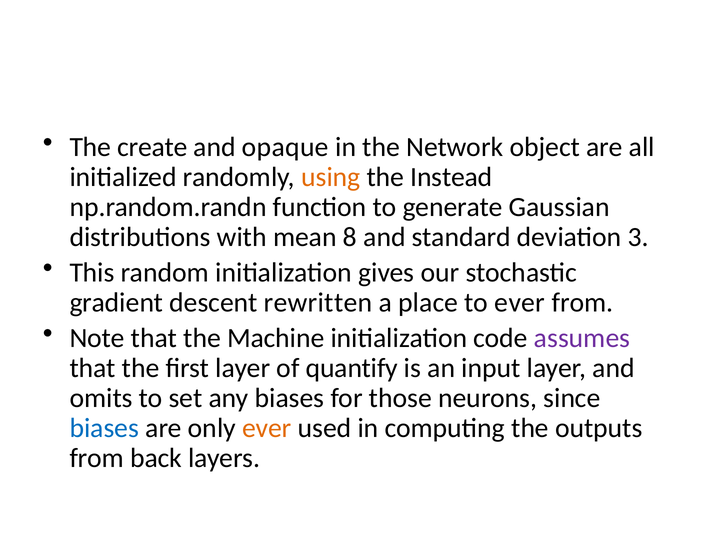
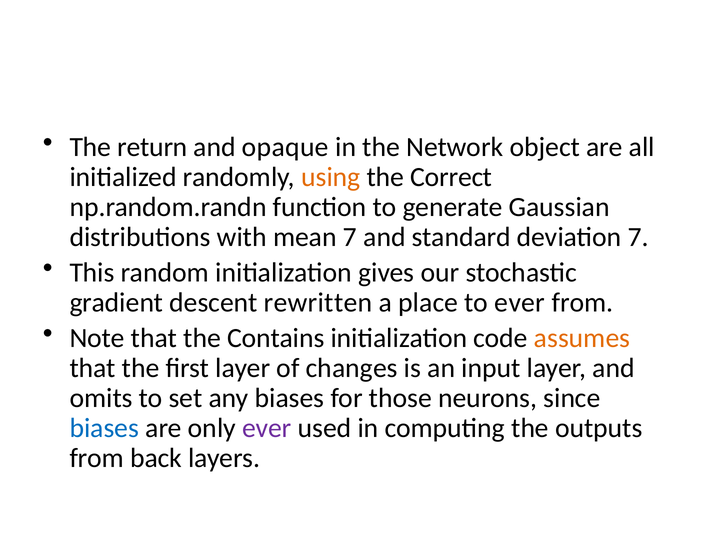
create: create -> return (152, 147)
Instead: Instead -> Correct (451, 177)
mean 8: 8 -> 7 (350, 237)
deviation 3: 3 -> 7 (638, 237)
Machine: Machine -> Contains (276, 338)
assumes colour: purple -> orange (582, 338)
quantify: quantify -> changes (352, 368)
ever colour: orange -> purple (267, 428)
